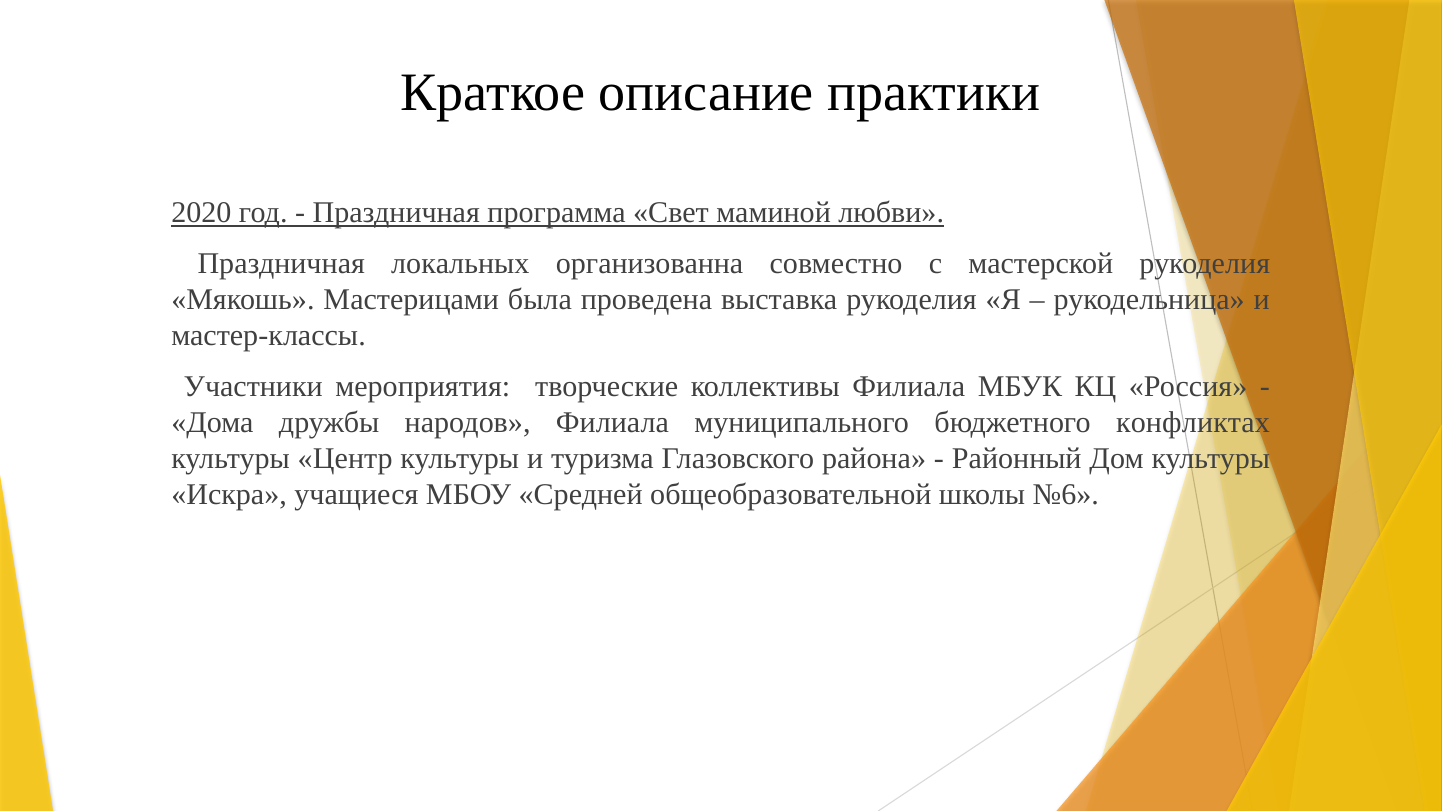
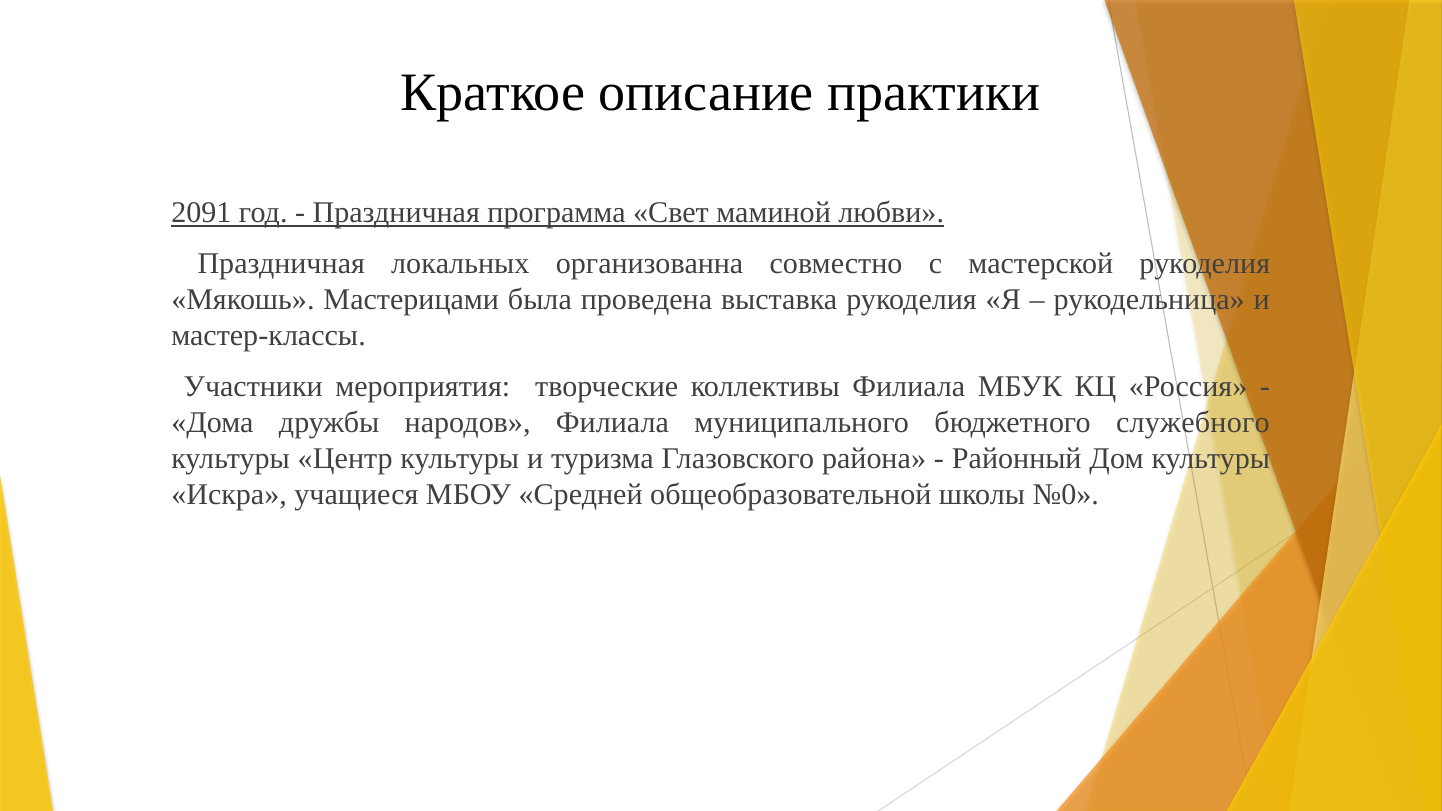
2020: 2020 -> 2091 (201, 213)
конфликтах: конфликтах -> служебного (1193, 423)
№6: №6 -> №0 (1066, 495)
